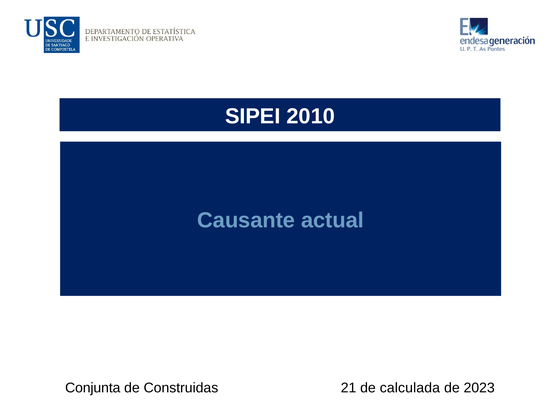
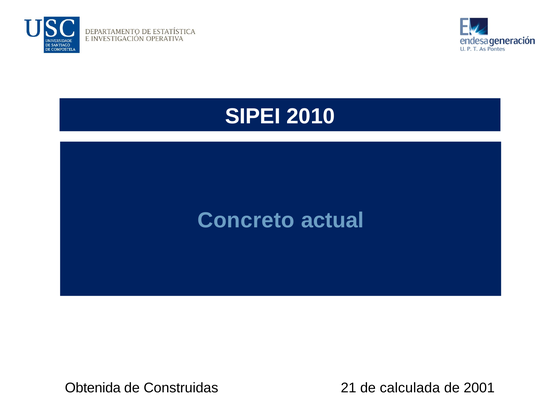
Causante: Causante -> Concreto (246, 220)
Conjunta: Conjunta -> Obtenida (93, 388)
2023: 2023 -> 2001 (479, 388)
